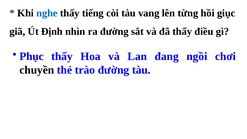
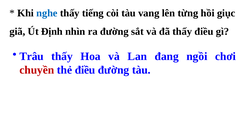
Phục: Phục -> Trâu (32, 56)
chuyền colour: black -> red (37, 70)
thẻ trào: trào -> điều (85, 70)
